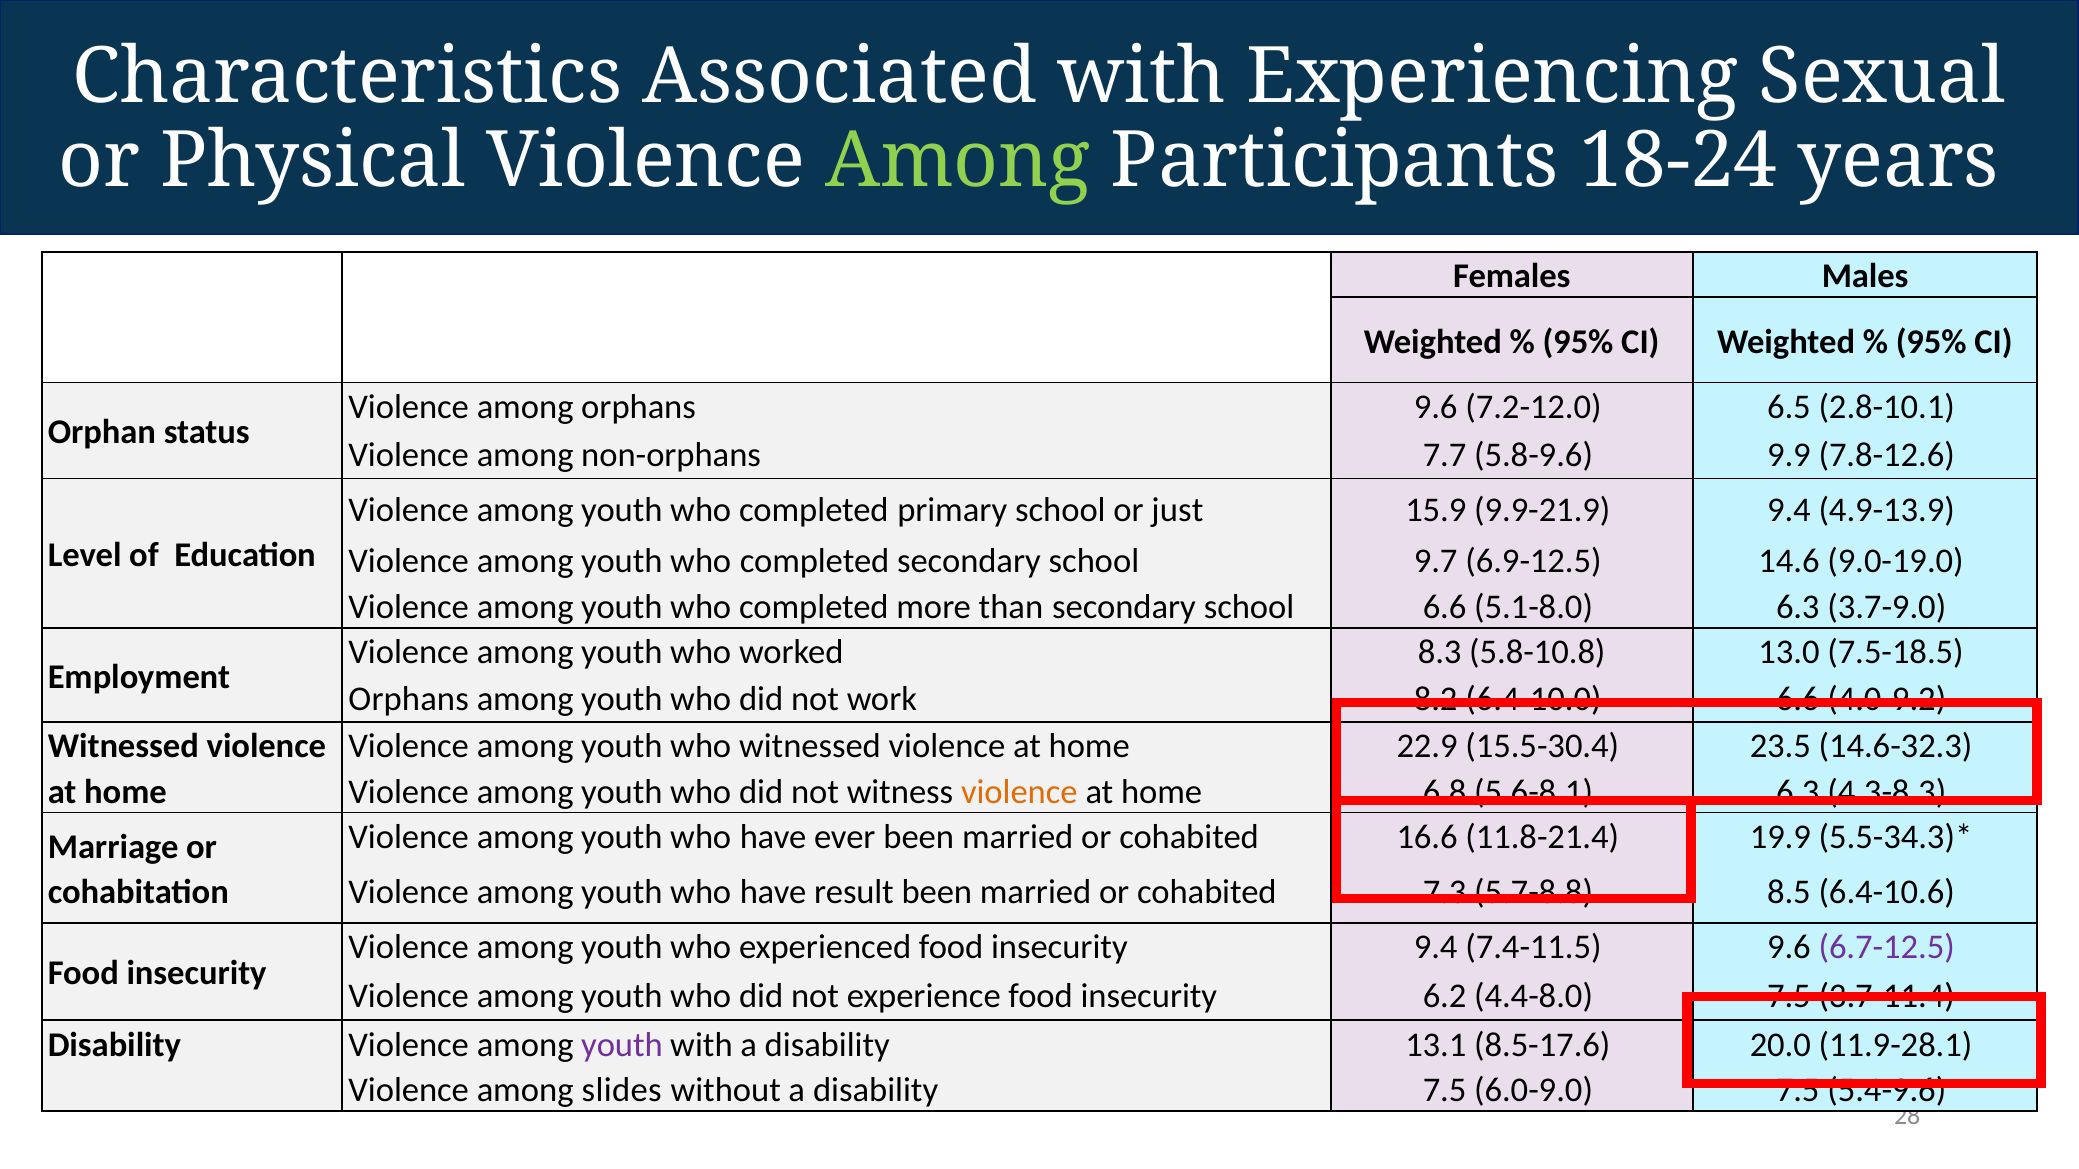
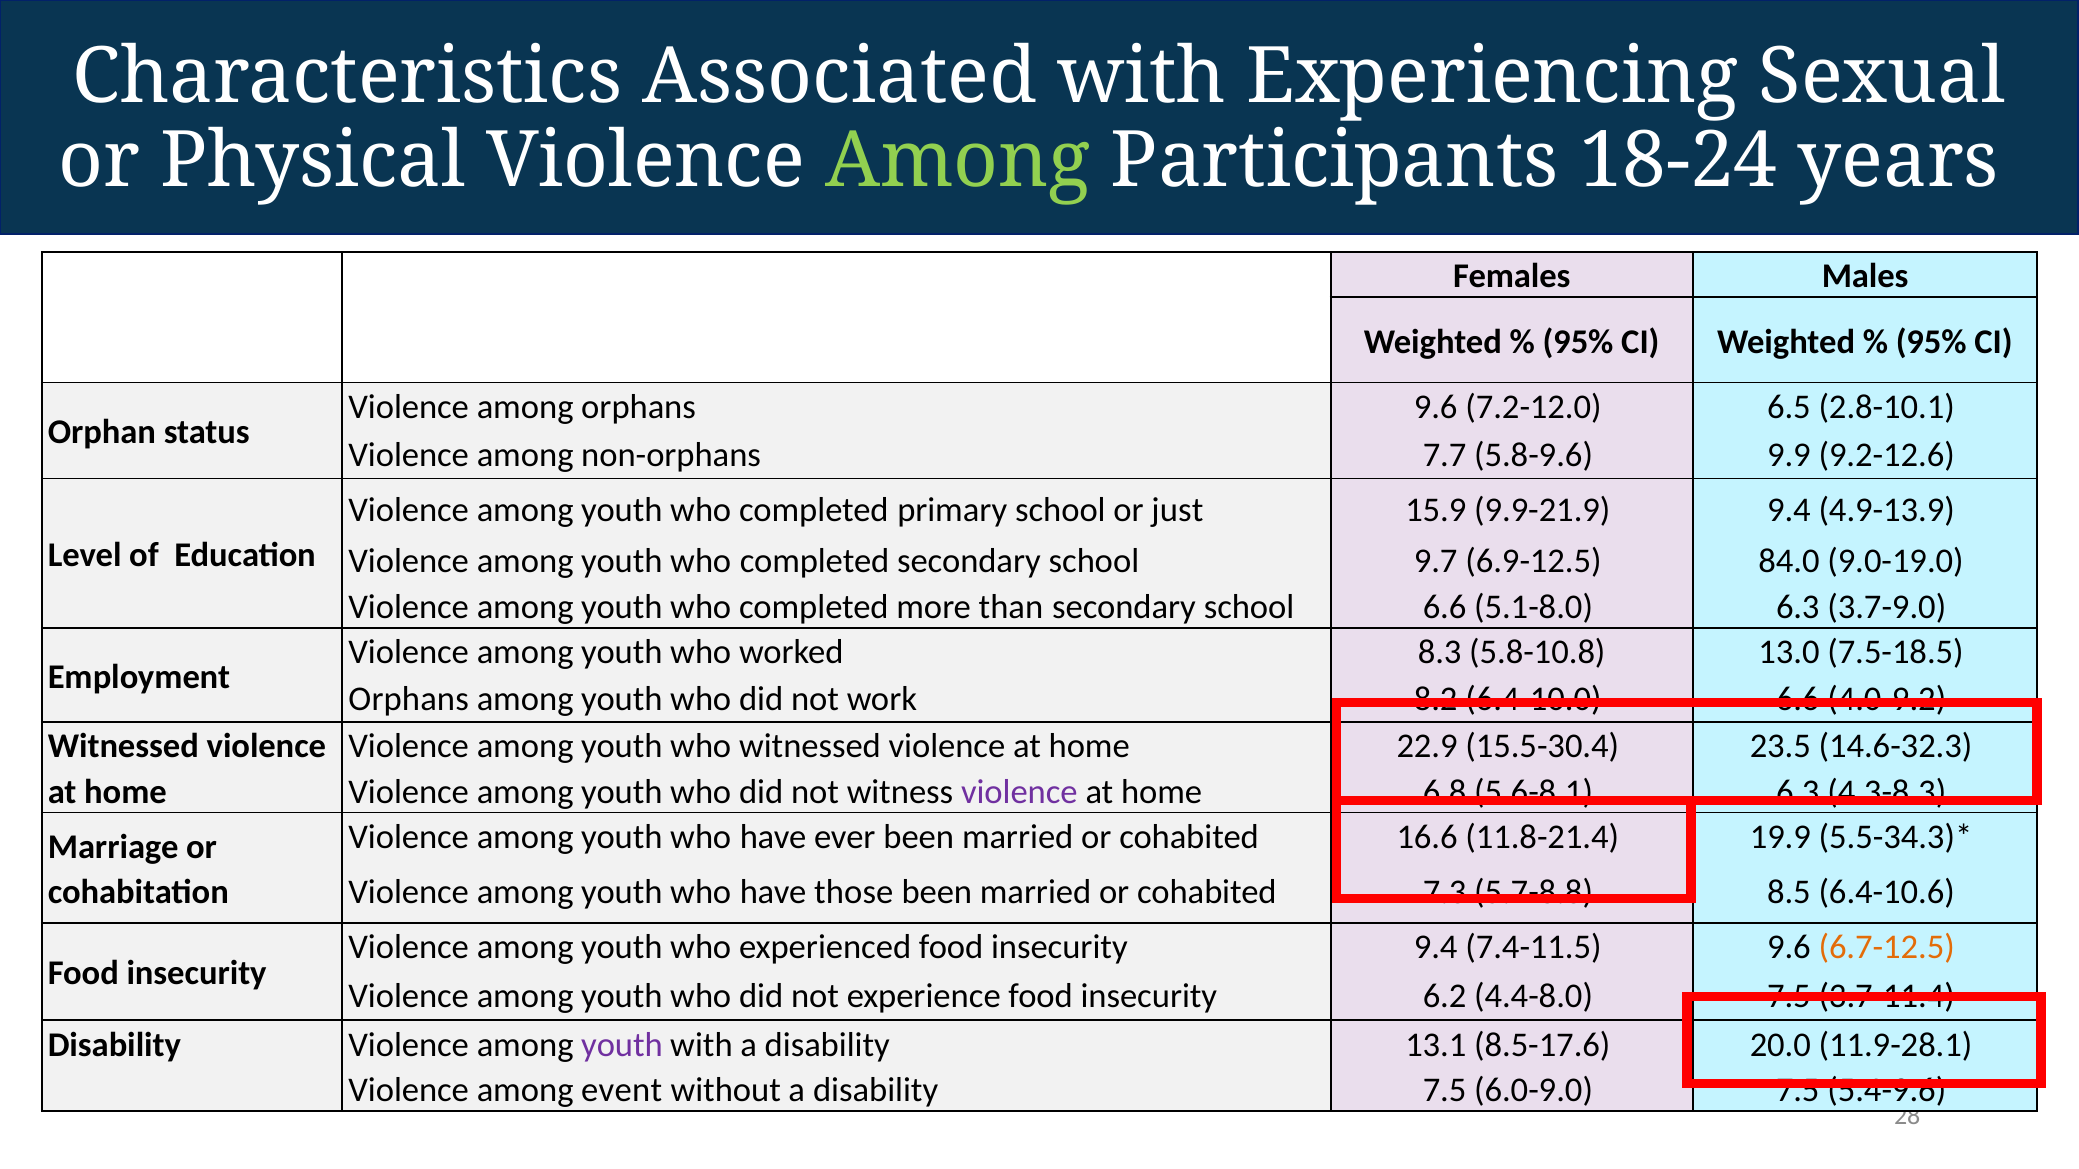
7.8-12.6: 7.8-12.6 -> 9.2-12.6 (1887, 455)
14.6: 14.6 -> 84.0 (1789, 562)
violence colour: orange -> purple (1019, 792)
result: result -> those (854, 892)
6.7-12.5 colour: purple -> orange (1887, 948)
slides: slides -> event (622, 1090)
